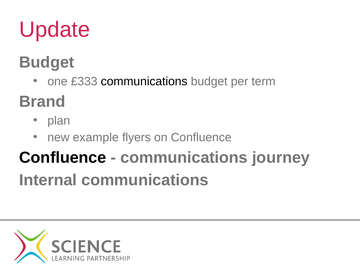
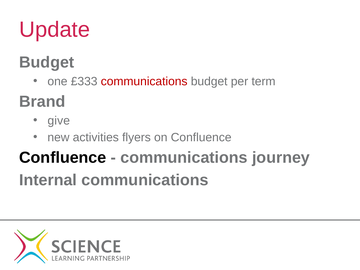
communications colour: black -> red (144, 81)
plan: plan -> give (59, 121)
example: example -> activities (96, 137)
